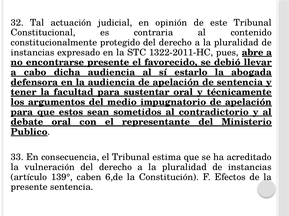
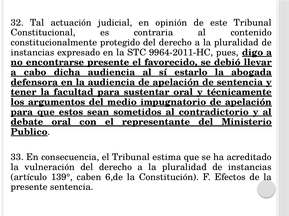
1322-2011-HC: 1322-2011-HC -> 9964-2011-HC (181, 53)
abre: abre -> digo (253, 53)
